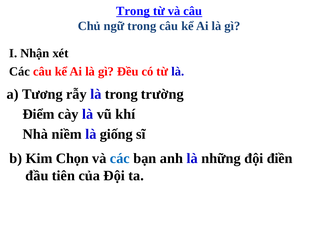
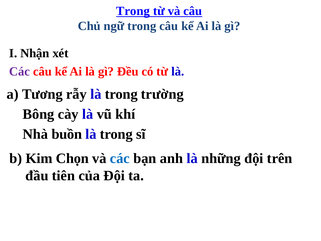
Các colour: black -> purple (20, 71)
Điểm: Điểm -> Bông (39, 114)
niềm: niềm -> buồn (67, 134)
giống: giống -> trong (116, 134)
điền: điền -> trên (280, 158)
